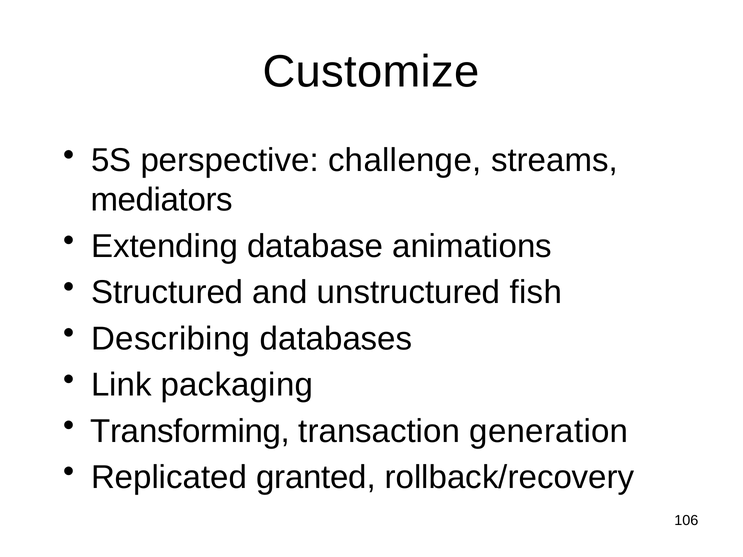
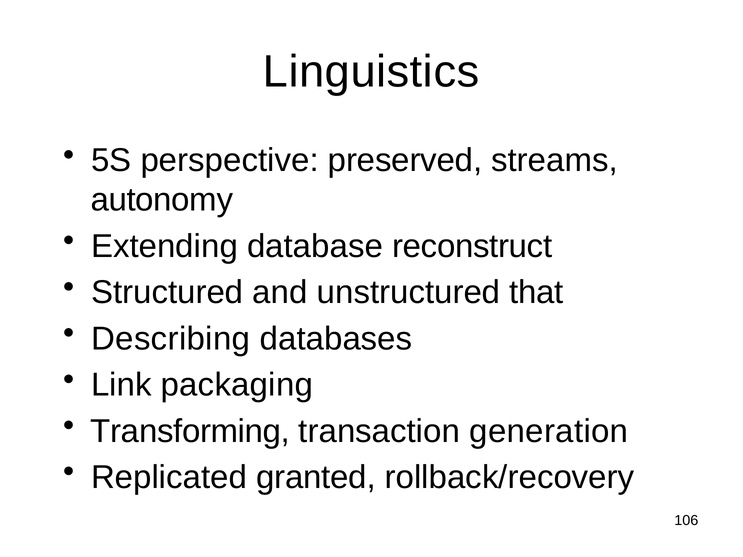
Customize: Customize -> Linguistics (371, 72)
challenge: challenge -> preserved (405, 161)
mediators: mediators -> autonomy (162, 200)
animations: animations -> reconstruct (472, 246)
fish: fish -> that (536, 293)
